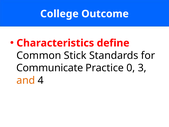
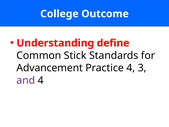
Characteristics: Characteristics -> Understanding (55, 43)
Communicate: Communicate -> Advancement (50, 68)
Practice 0: 0 -> 4 (131, 68)
and colour: orange -> purple (26, 80)
